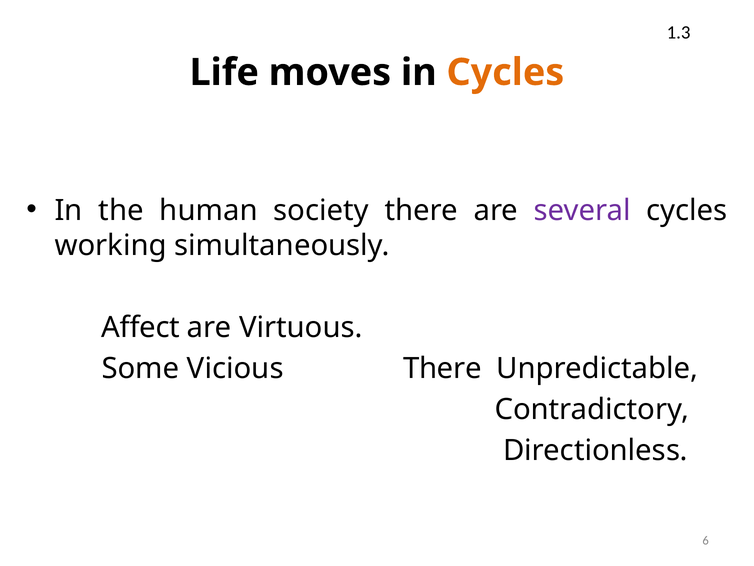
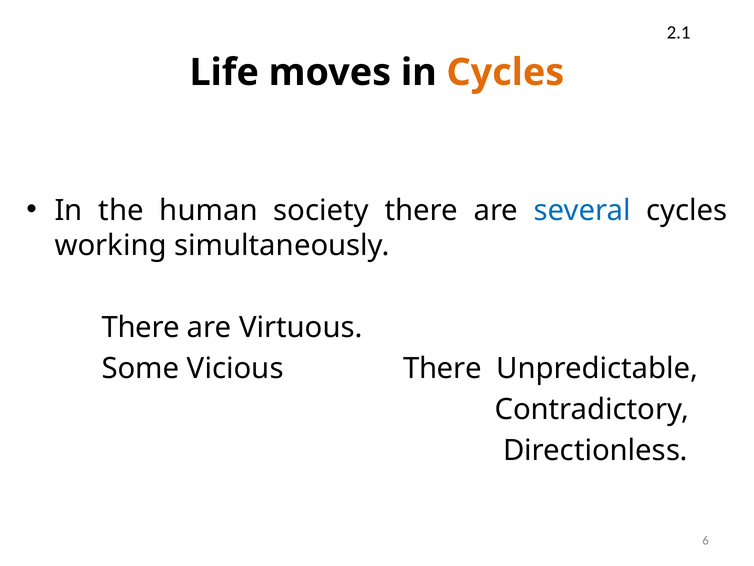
1.3: 1.3 -> 2.1 (679, 33)
several colour: purple -> blue (582, 210)
Affect: Affect -> There (141, 327)
